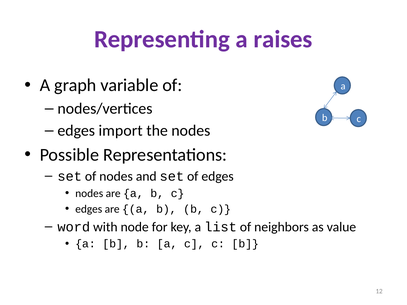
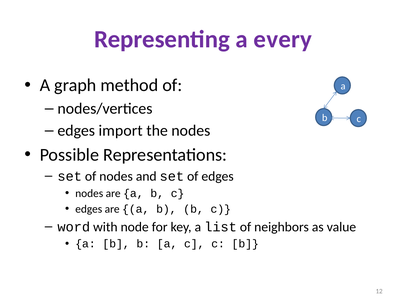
raises: raises -> every (283, 39)
variable: variable -> method (129, 85)
